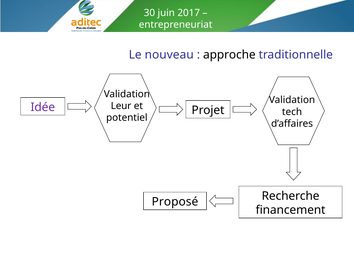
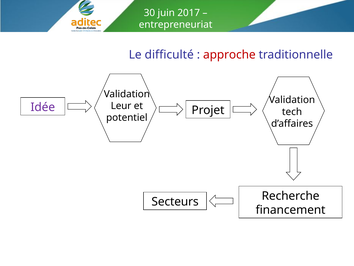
nouveau: nouveau -> difficulté (169, 55)
approche colour: black -> red (229, 55)
Proposé: Proposé -> Secteurs (175, 201)
